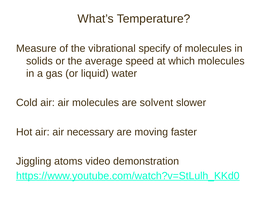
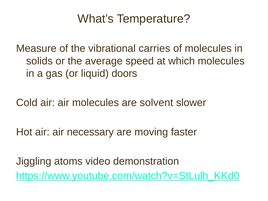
specify: specify -> carries (154, 49)
water: water -> doors (124, 74)
